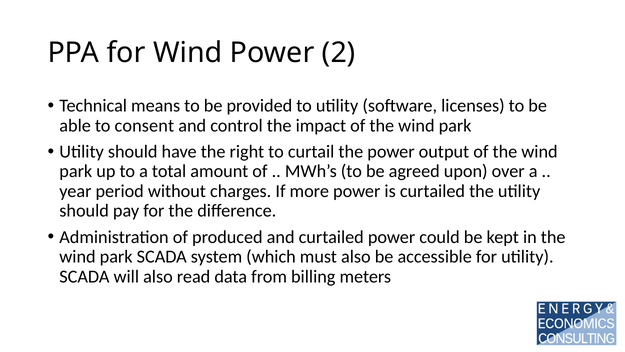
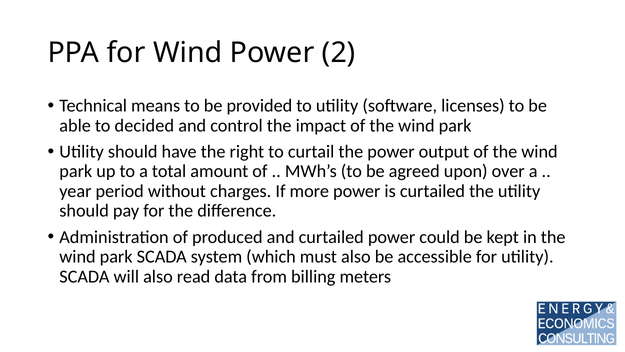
consent: consent -> decided (144, 125)
